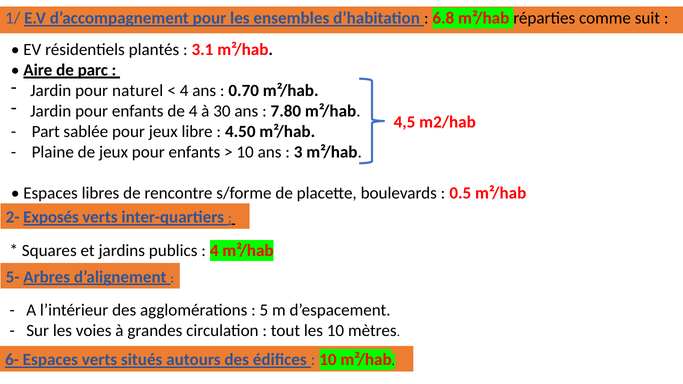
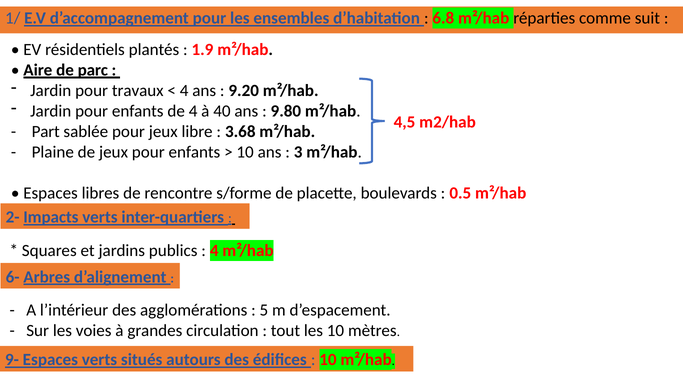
3.1: 3.1 -> 1.9 (202, 50)
naturel: naturel -> travaux (138, 91)
0.70: 0.70 -> 9.20 (244, 91)
30: 30 -> 40 (222, 111)
7.80: 7.80 -> 9.80 (286, 111)
4.50: 4.50 -> 3.68 (240, 132)
Exposés: Exposés -> Impacts (51, 217)
5-: 5- -> 6- (13, 277)
6-: 6- -> 9- (12, 360)
